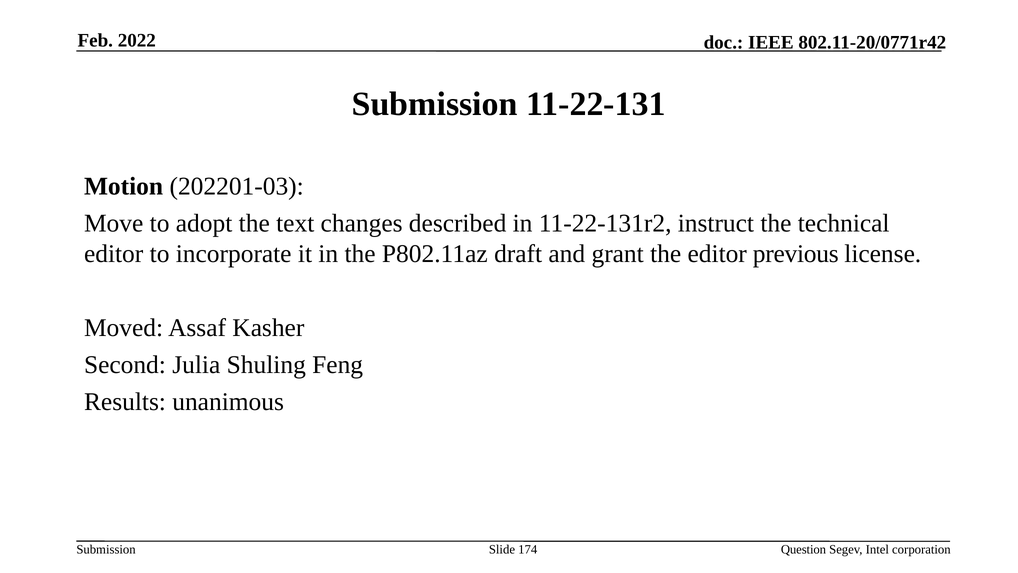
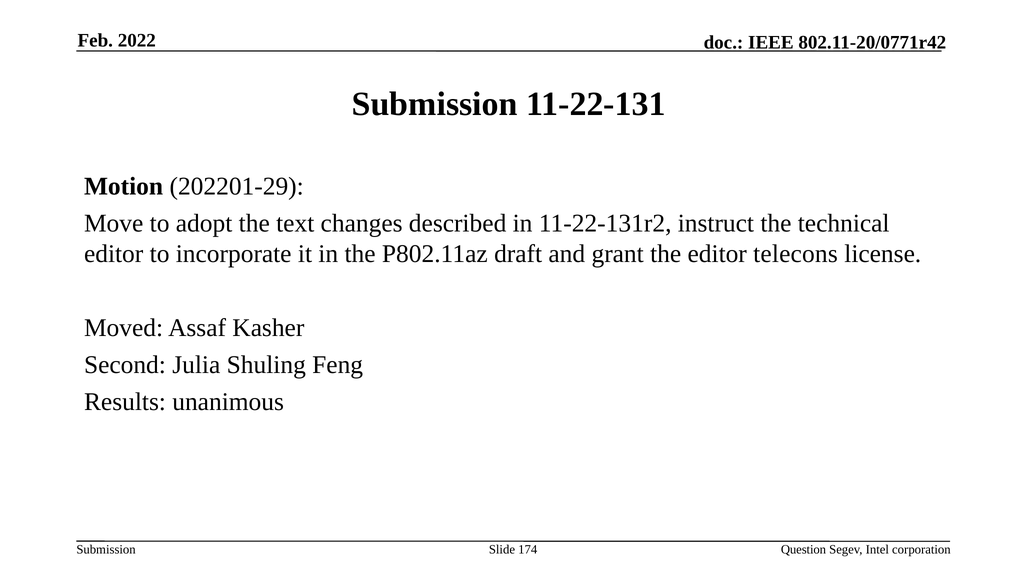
202201-03: 202201-03 -> 202201-29 (237, 186)
previous: previous -> telecons (796, 254)
